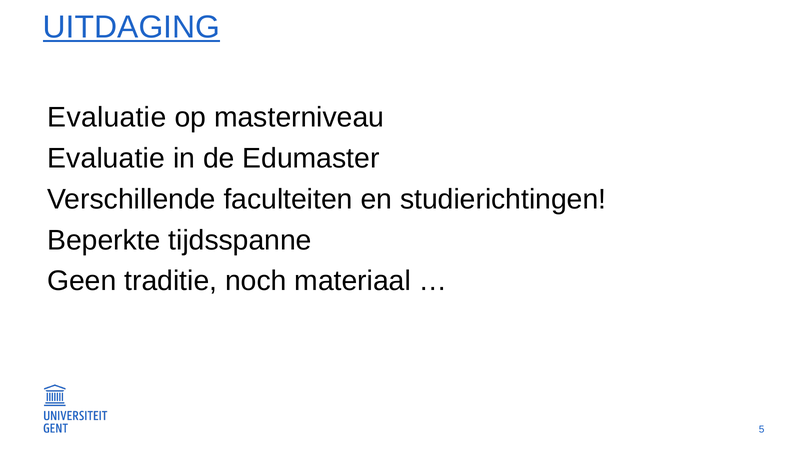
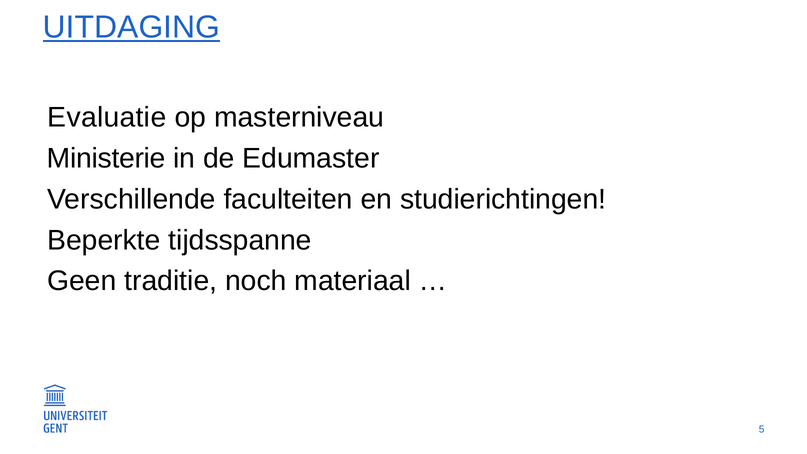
Evaluatie: Evaluatie -> Ministerie (106, 158)
